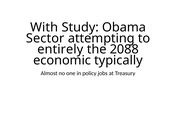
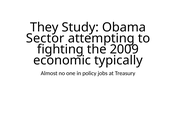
With: With -> They (44, 27)
entirely: entirely -> fighting (60, 49)
2088: 2088 -> 2009 (124, 49)
